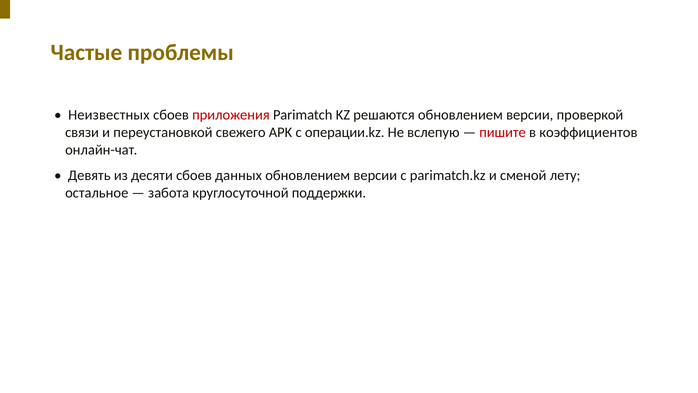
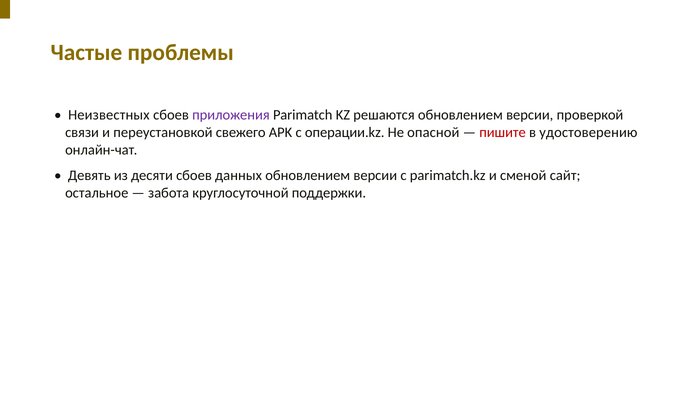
приложения colour: red -> purple (231, 115)
вслепую: вслепую -> опасной (433, 132)
коэффициентов: коэффициентов -> удостоверению (588, 132)
лету: лету -> сайт (565, 175)
